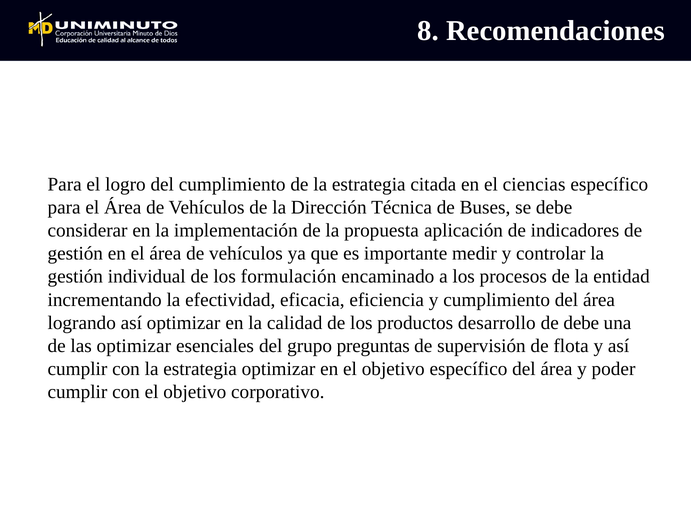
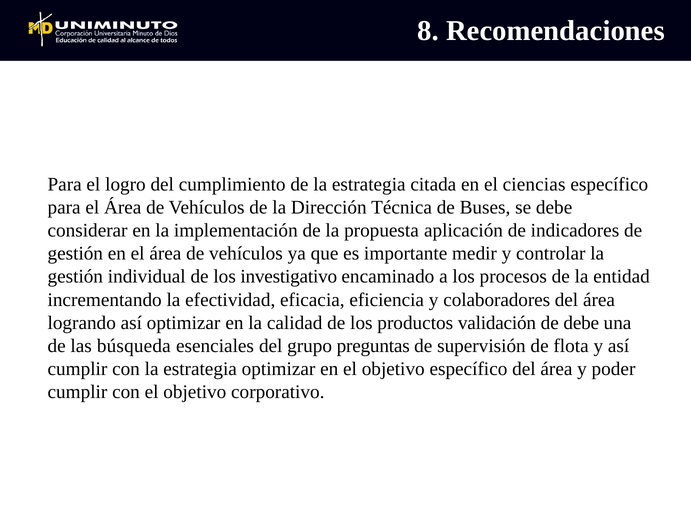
formulación: formulación -> investigativo (289, 277)
y cumplimiento: cumplimiento -> colaboradores (497, 300)
desarrollo: desarrollo -> validación (497, 323)
las optimizar: optimizar -> búsqueda (134, 346)
